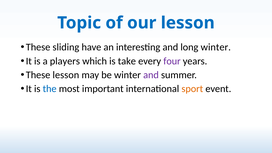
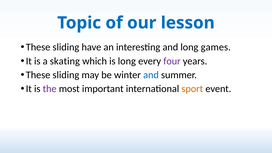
long winter: winter -> games (216, 47)
players: players -> skating (65, 61)
is take: take -> long (127, 61)
lesson: lesson -> sliding (66, 75)
and colour: purple -> blue (151, 75)
the colour: blue -> purple (50, 89)
